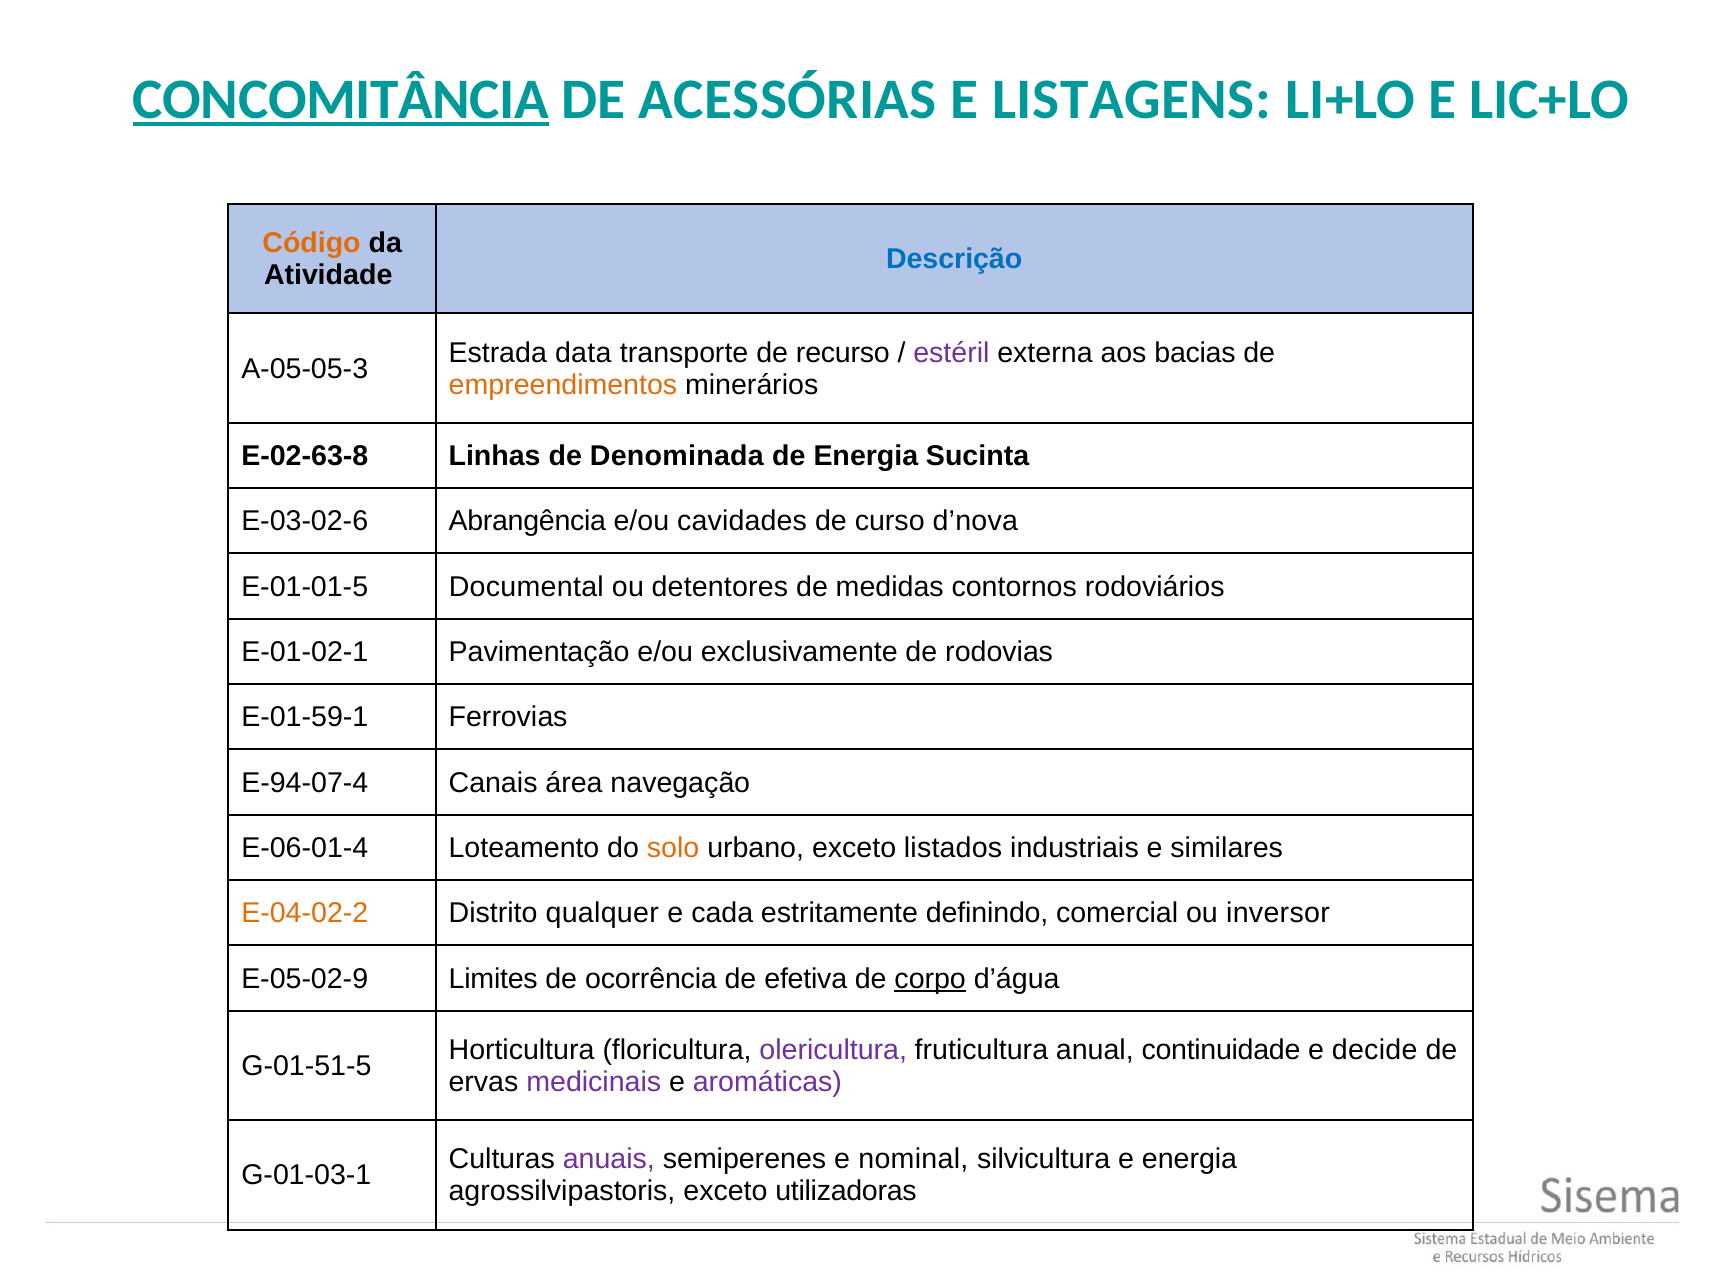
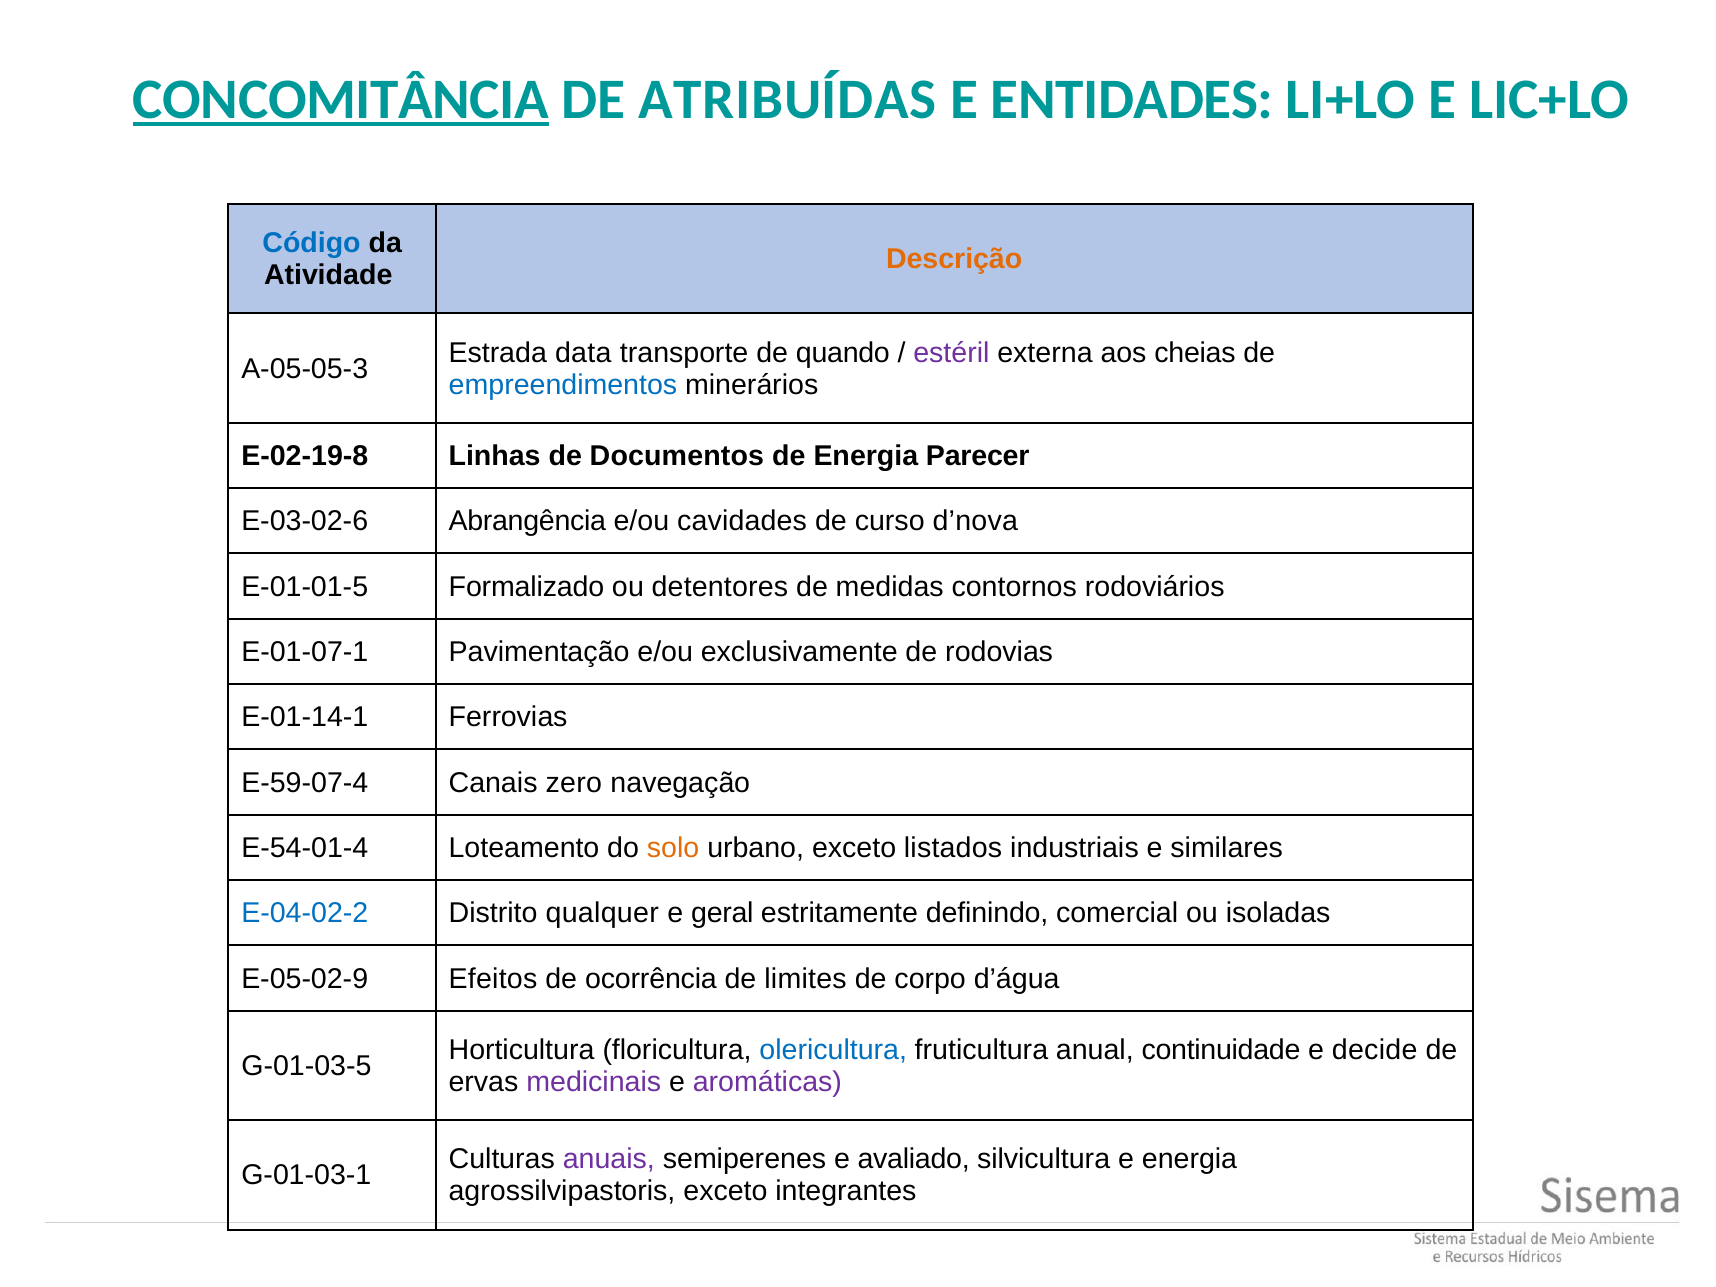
ACESSÓRIAS: ACESSÓRIAS -> ATRIBUÍDAS (788, 99)
LISTAGENS: LISTAGENS -> ENTIDADES (1132, 99)
Código colour: orange -> blue (312, 243)
Descrição colour: blue -> orange (954, 259)
recurso: recurso -> quando (843, 353)
bacias: bacias -> cheias (1195, 353)
empreendimentos colour: orange -> blue (563, 385)
E-02-63-8: E-02-63-8 -> E-02-19-8 (305, 456)
Denominada: Denominada -> Documentos (677, 456)
Sucinta: Sucinta -> Parecer (978, 456)
Documental: Documental -> Formalizado (527, 587)
E-01-02-1: E-01-02-1 -> E-01-07-1 (305, 652)
E-01-59-1: E-01-59-1 -> E-01-14-1 (305, 717)
E-94-07-4: E-94-07-4 -> E-59-07-4 (305, 783)
área: área -> zero (574, 783)
E-06-01-4: E-06-01-4 -> E-54-01-4 (305, 848)
E-04-02-2 colour: orange -> blue (305, 913)
cada: cada -> geral (722, 913)
inversor: inversor -> isoladas (1278, 913)
Limites: Limites -> Efeitos (493, 979)
efetiva: efetiva -> limites (806, 979)
corpo underline: present -> none (930, 979)
olericultura colour: purple -> blue (833, 1050)
G-01-51-5: G-01-51-5 -> G-01-03-5 (306, 1066)
nominal: nominal -> avaliado (914, 1159)
utilizadoras: utilizadoras -> integrantes (846, 1191)
